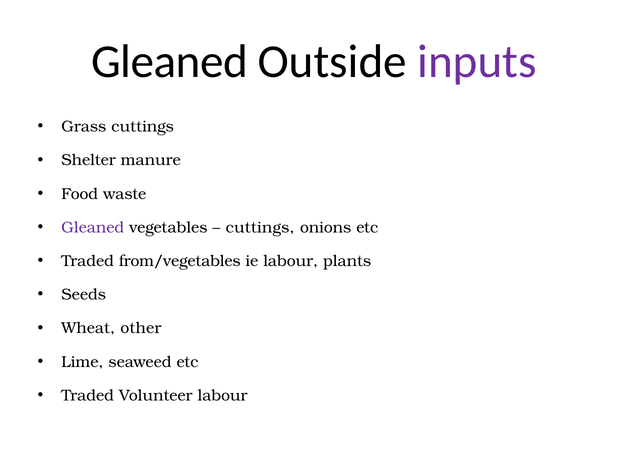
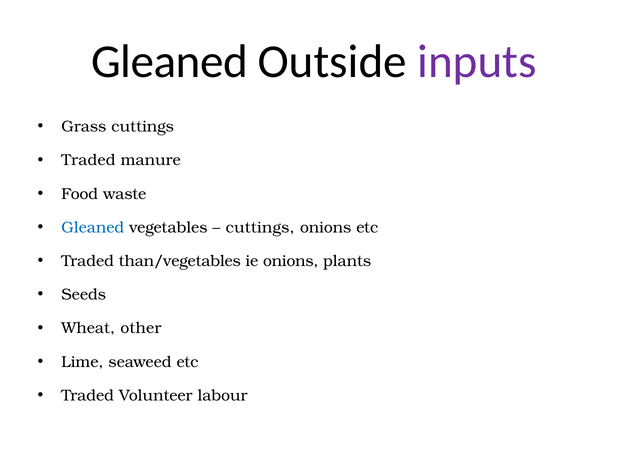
Shelter: Shelter -> Traded (88, 160)
Gleaned colour: purple -> blue (93, 227)
from/vegetables: from/vegetables -> than/vegetables (180, 261)
ie labour: labour -> onions (291, 261)
